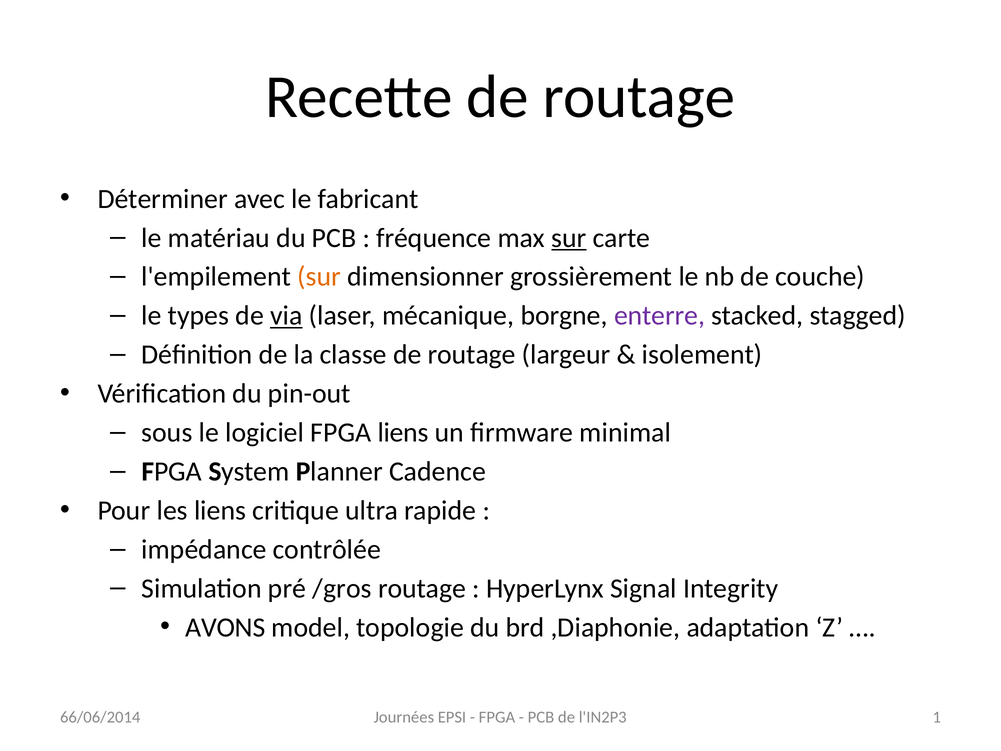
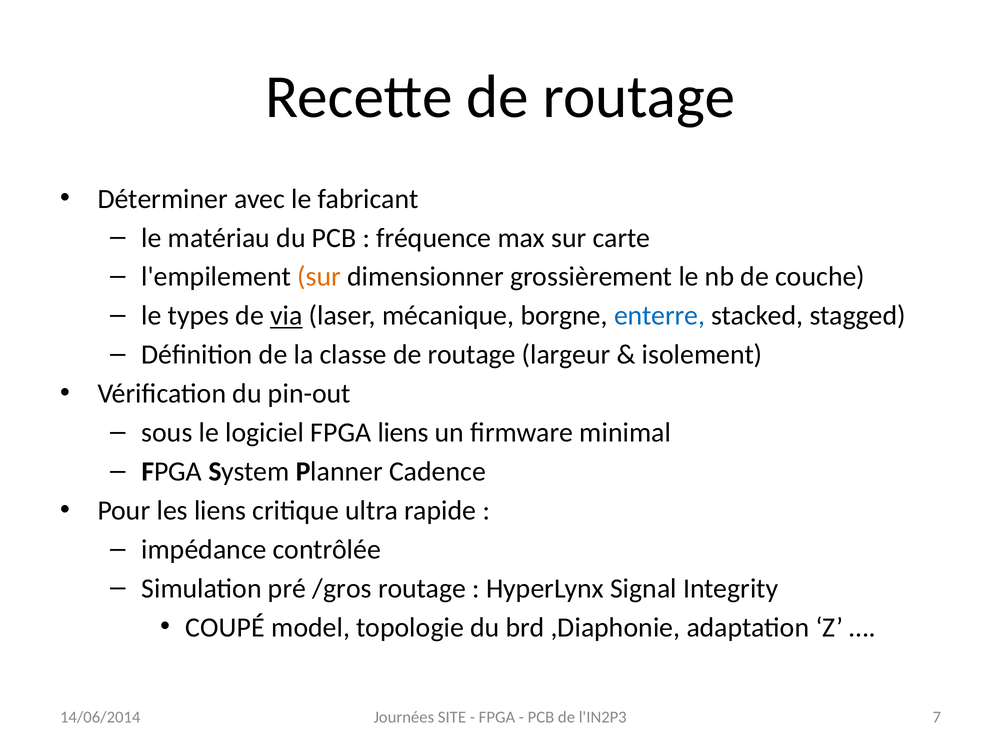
sur underline: present -> none (569, 238)
enterre colour: purple -> blue (660, 316)
AVONS: AVONS -> COUPÉ (225, 627)
EPSI: EPSI -> SITE (452, 717)
1: 1 -> 7 (937, 717)
66/06/2014: 66/06/2014 -> 14/06/2014 (100, 717)
